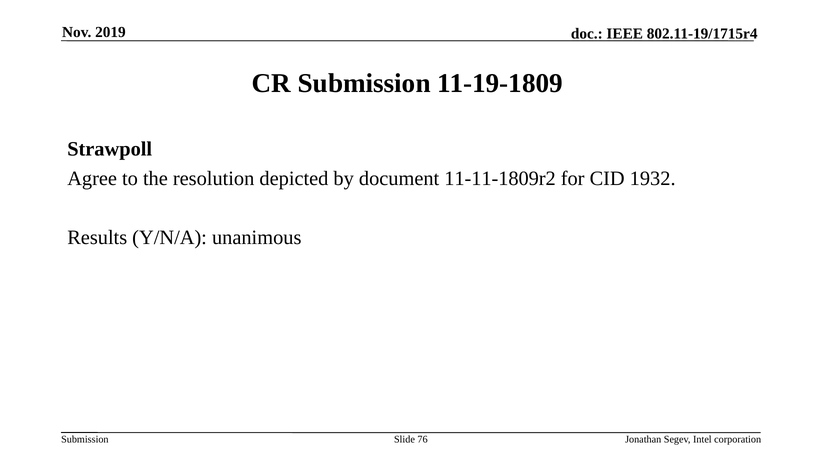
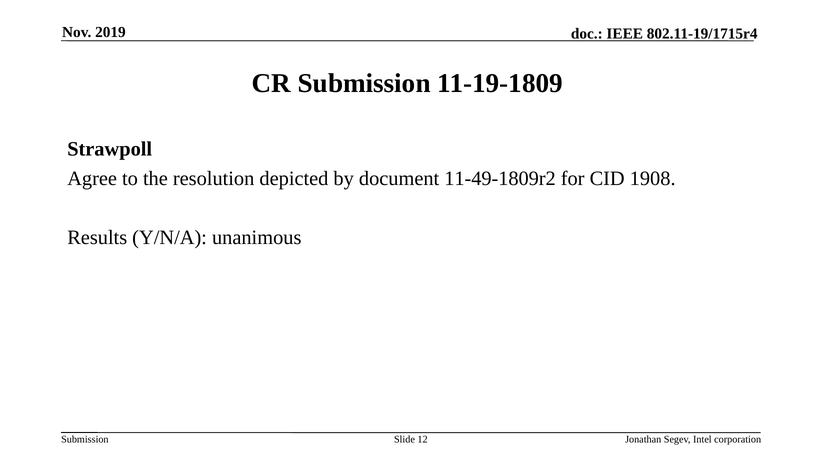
11-11-1809r2: 11-11-1809r2 -> 11-49-1809r2 (500, 179)
1932: 1932 -> 1908 (653, 179)
76: 76 -> 12 (423, 440)
